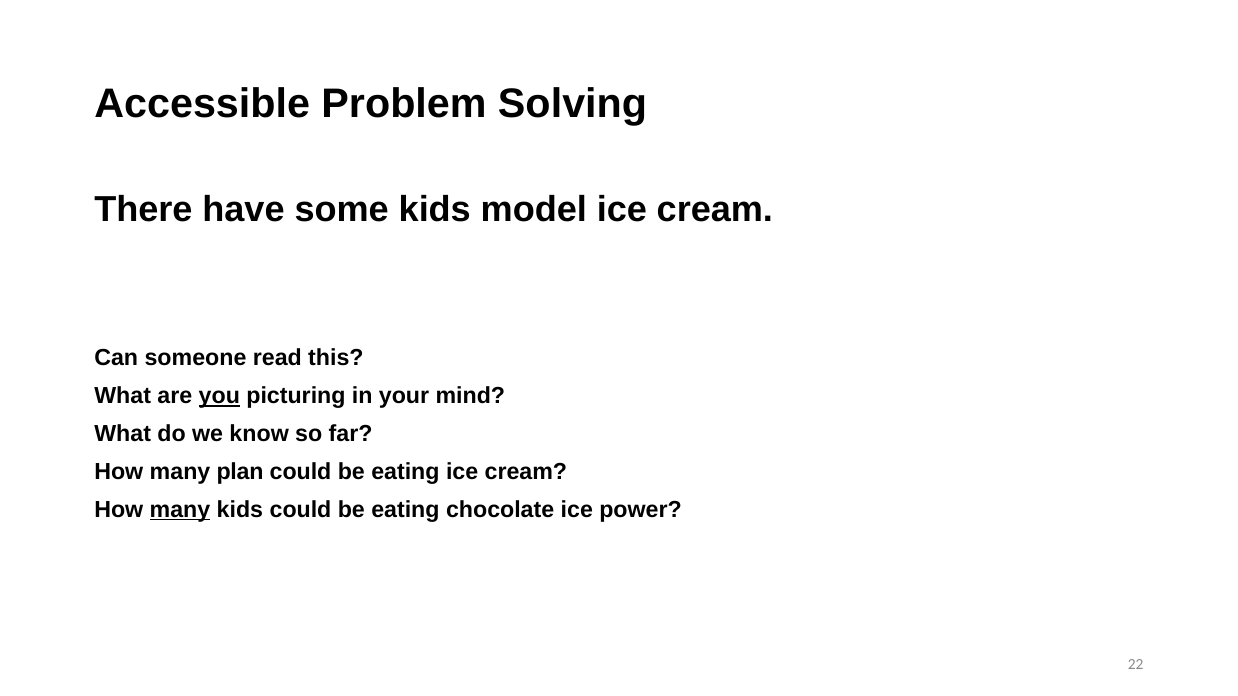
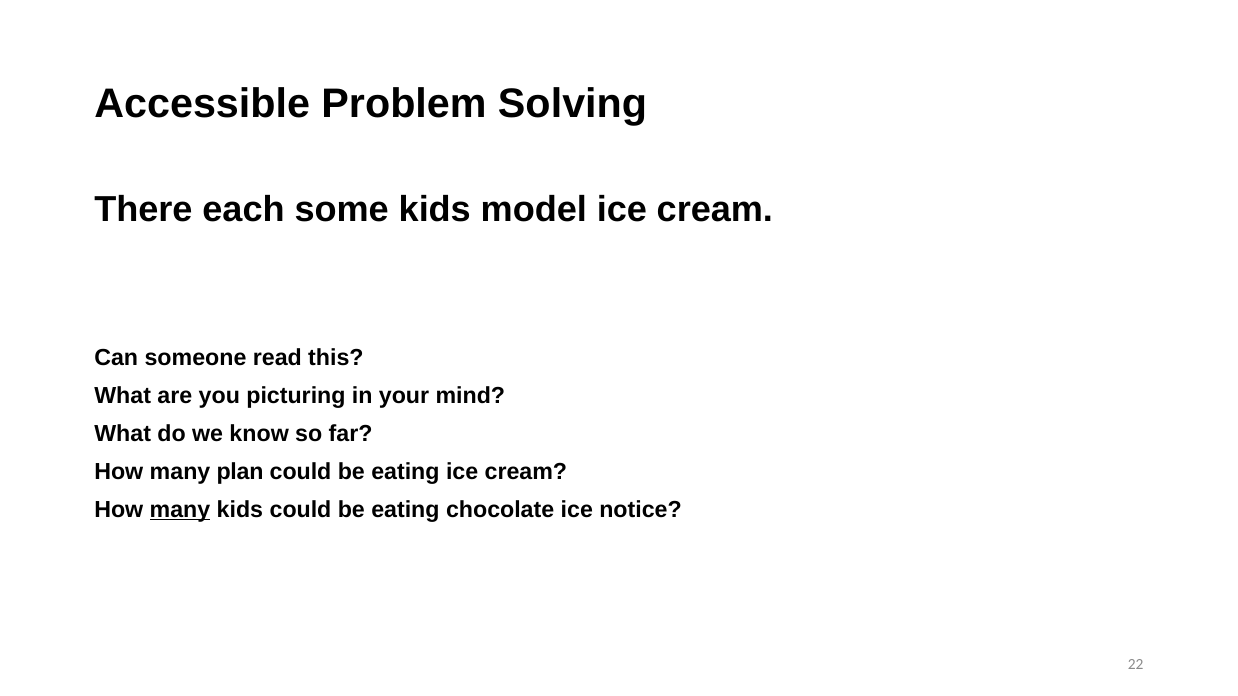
have: have -> each (244, 209)
you underline: present -> none (219, 396)
power: power -> notice (641, 510)
